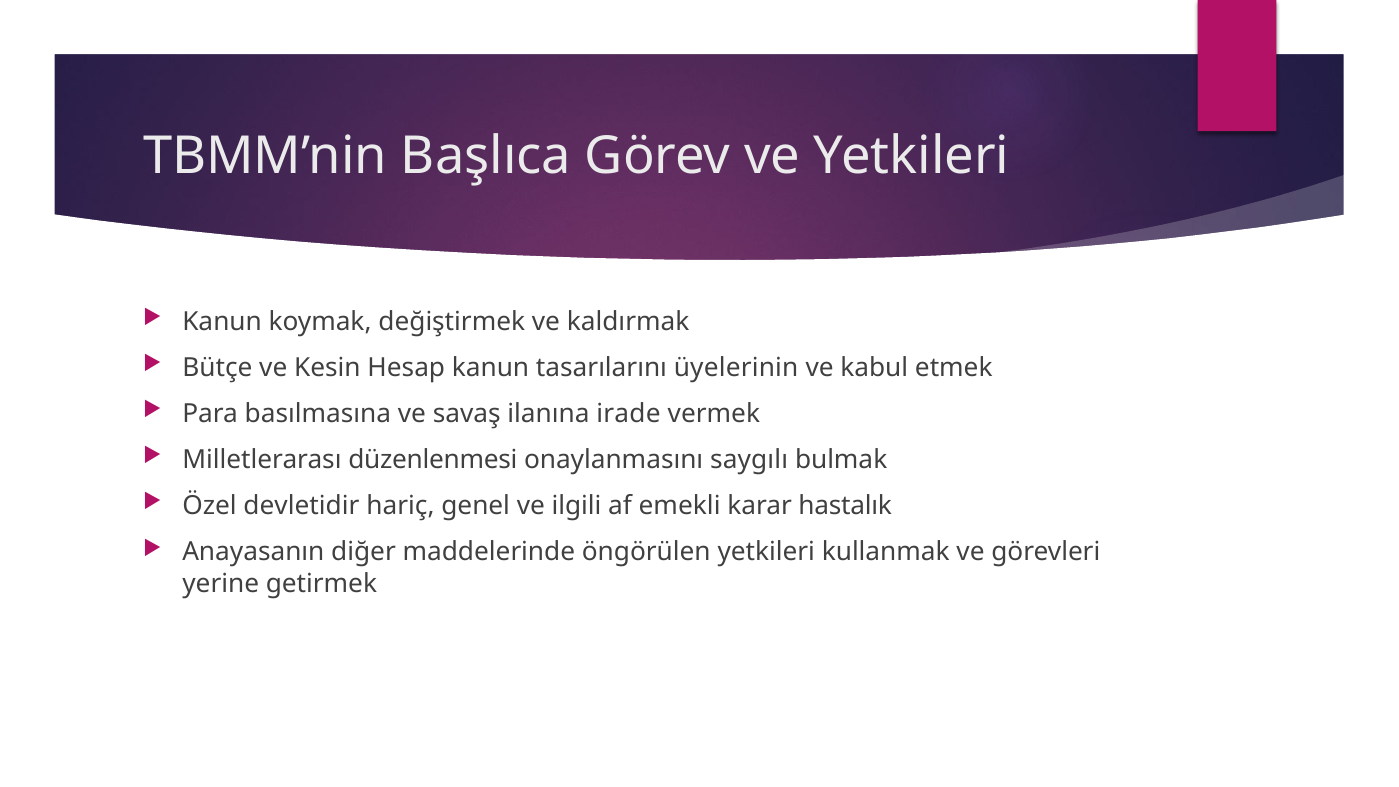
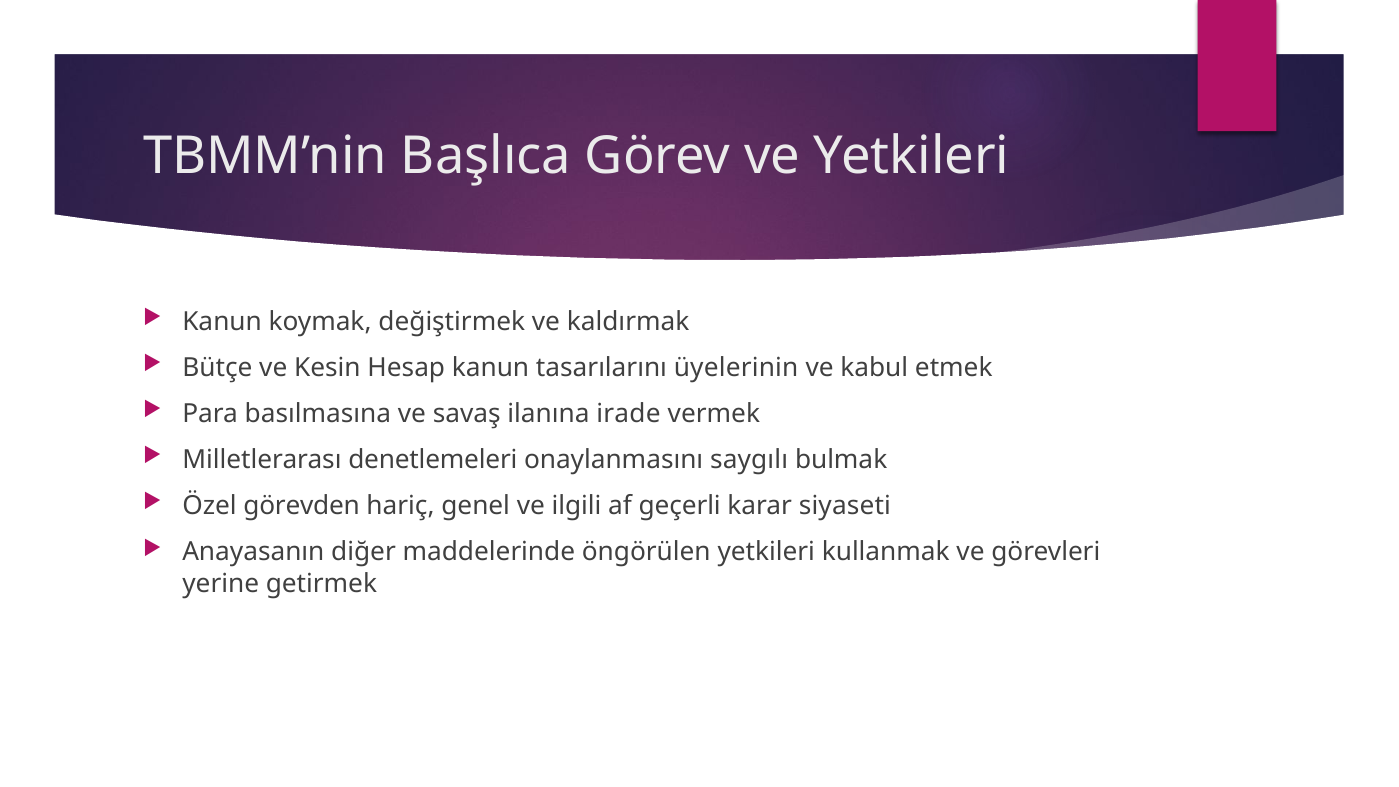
düzenlenmesi: düzenlenmesi -> denetlemeleri (433, 460)
devletidir: devletidir -> görevden (302, 506)
emekli: emekli -> geçerli (680, 506)
hastalık: hastalık -> siyaseti (845, 506)
